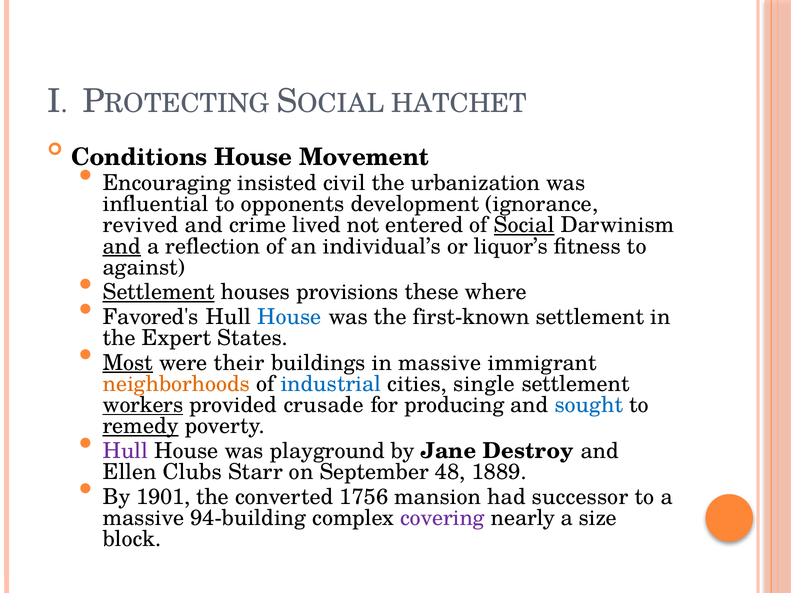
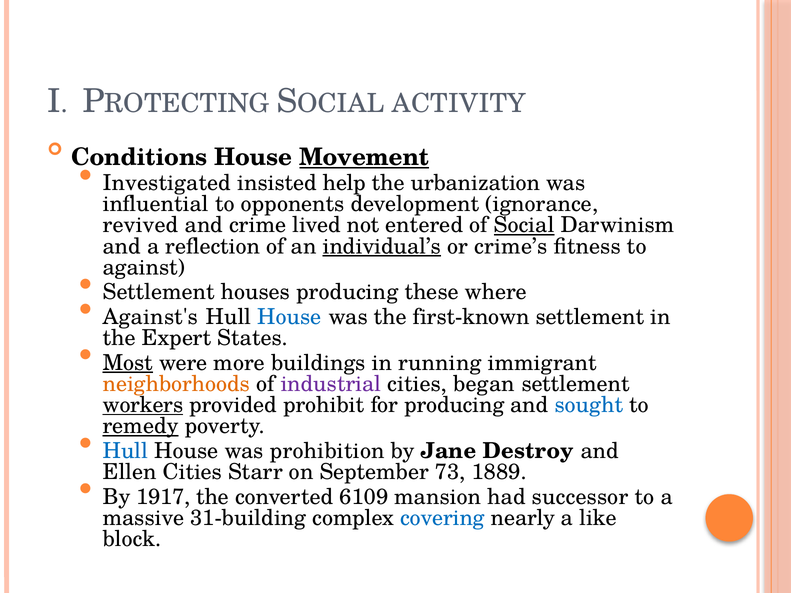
HATCHET: HATCHET -> ACTIVITY (459, 103)
Movement underline: none -> present (364, 158)
Encouraging: Encouraging -> Investigated (167, 183)
civil: civil -> help (344, 183)
and underline: present -> none (122, 246)
individual’s underline: none -> present (382, 246)
liquor’s: liquor’s -> crime’s (511, 246)
Settlement underline: present -> none (159, 292)
houses provisions: provisions -> producing (347, 292)
Favored's: Favored's -> Against's (150, 317)
their: their -> more (239, 363)
in massive: massive -> running (440, 363)
industrial colour: blue -> purple (331, 384)
single: single -> began (484, 384)
crusade: crusade -> prohibit (324, 405)
Hull colour: purple -> blue (125, 451)
playground: playground -> prohibition (327, 451)
Ellen Clubs: Clubs -> Cities (193, 472)
48: 48 -> 73 (450, 472)
1901: 1901 -> 1917 (163, 497)
1756: 1756 -> 6109 (364, 497)
94-building: 94-building -> 31-building (248, 518)
covering colour: purple -> blue (442, 518)
size: size -> like (598, 518)
